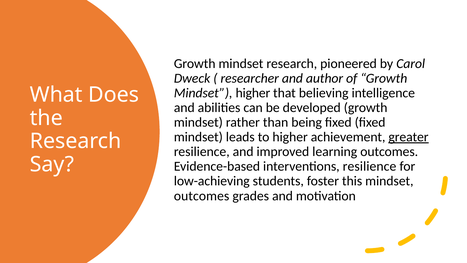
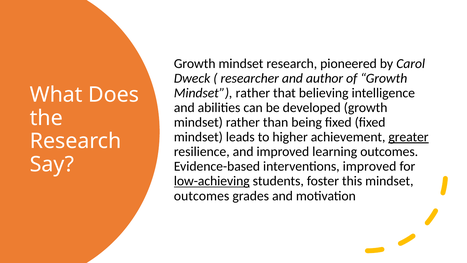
higher: higher -> rather (253, 93)
interventions resilience: resilience -> improved (370, 166)
low-achieving underline: none -> present (212, 181)
